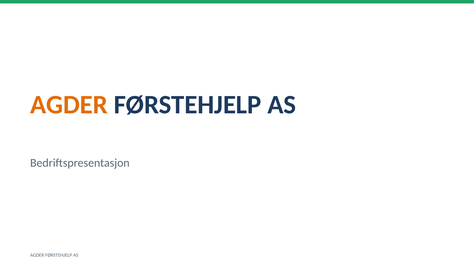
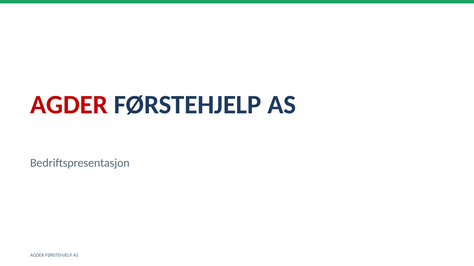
AGDER colour: orange -> red (69, 105)
